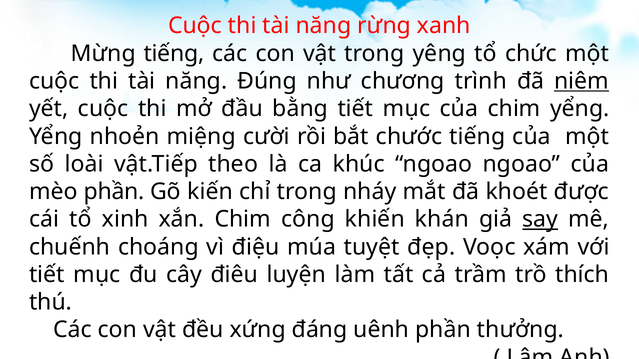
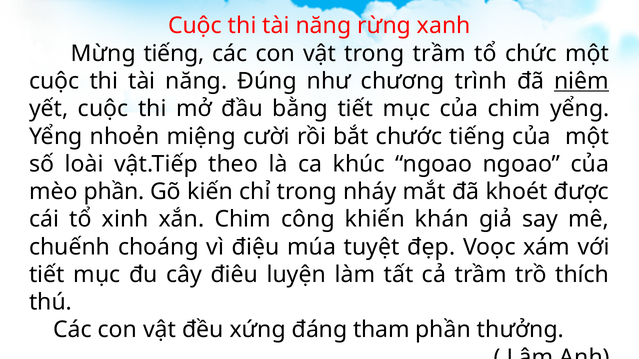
trong yêng: yêng -> trầm (439, 54)
say underline: present -> none (540, 220)
uênh: uênh -> tham (381, 330)
